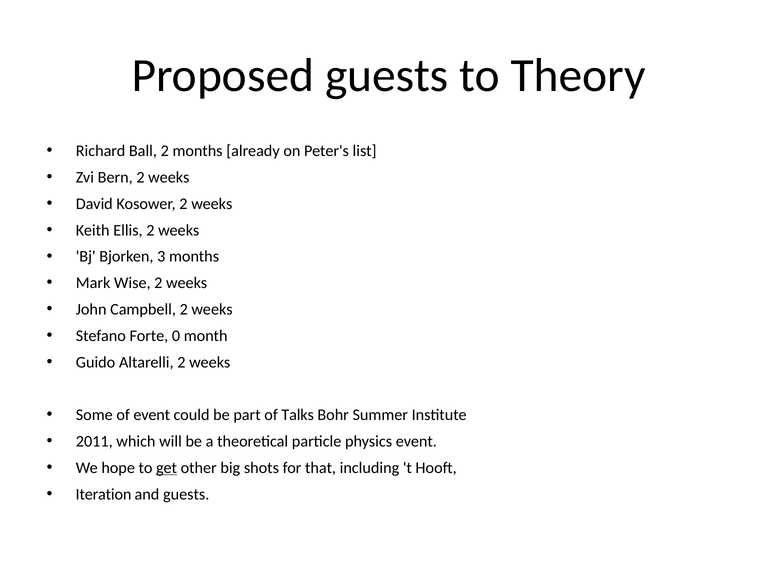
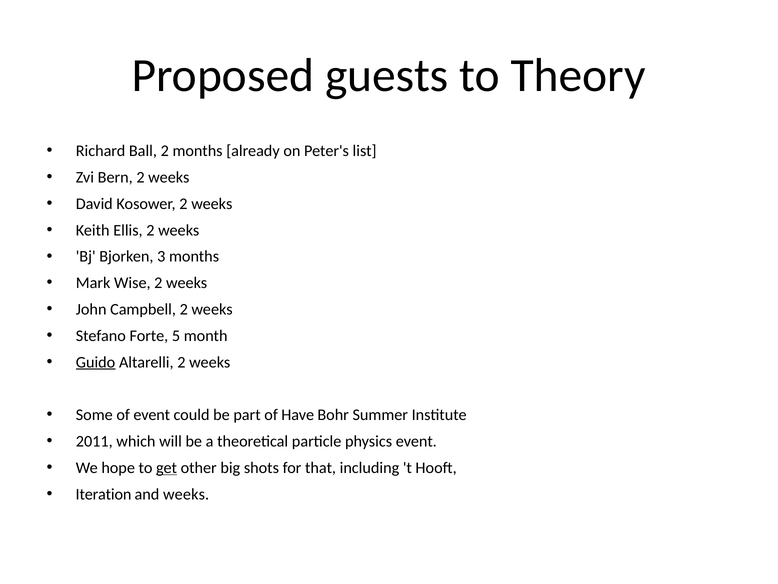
0: 0 -> 5 (176, 336)
Guido underline: none -> present (96, 362)
Talks: Talks -> Have (298, 415)
and guests: guests -> weeks (186, 494)
